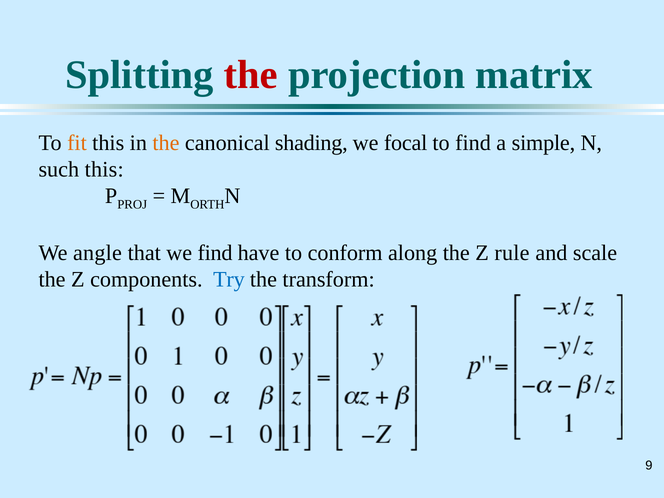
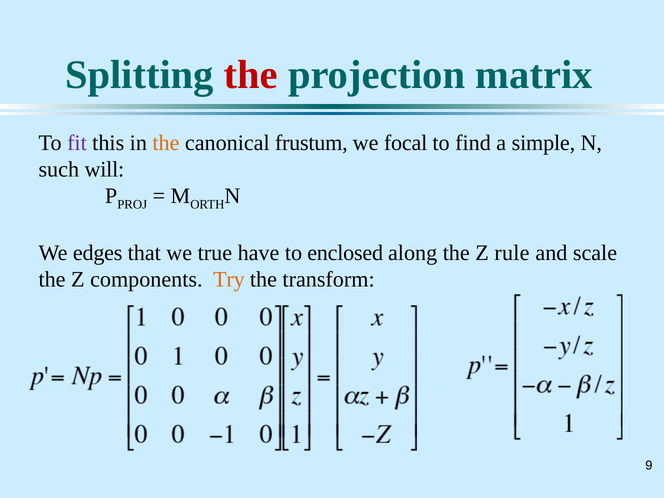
fit colour: orange -> purple (77, 143)
shading: shading -> frustum (311, 143)
such this: this -> will (104, 169)
angle: angle -> edges (98, 253)
we find: find -> true (215, 253)
conform: conform -> enclosed (345, 253)
Try colour: blue -> orange (229, 279)
